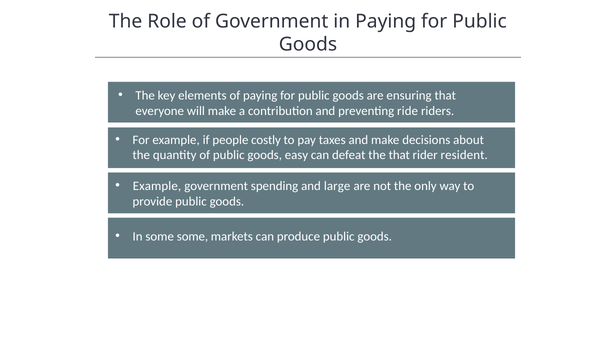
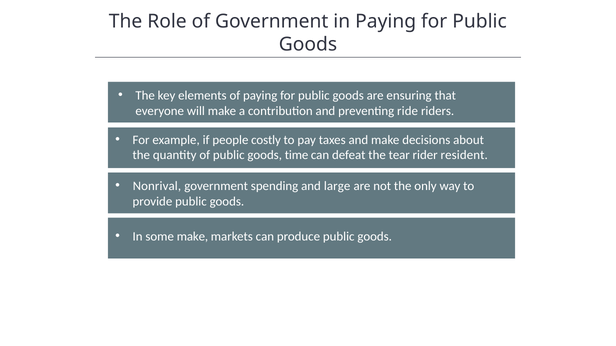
easy: easy -> time (297, 155)
the that: that -> tear (399, 155)
Example: Example -> Nonrival (157, 186)
some some: some -> make (192, 237)
